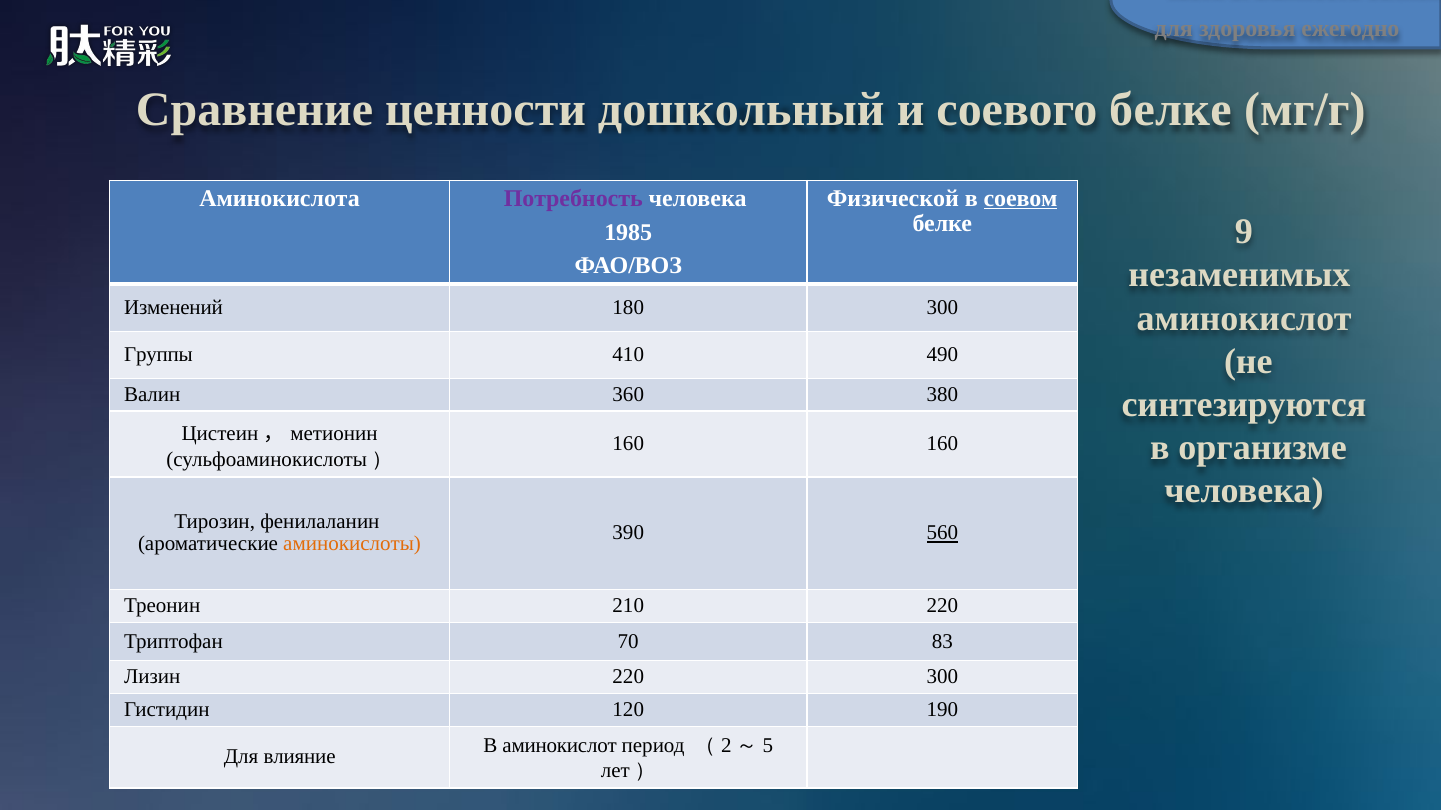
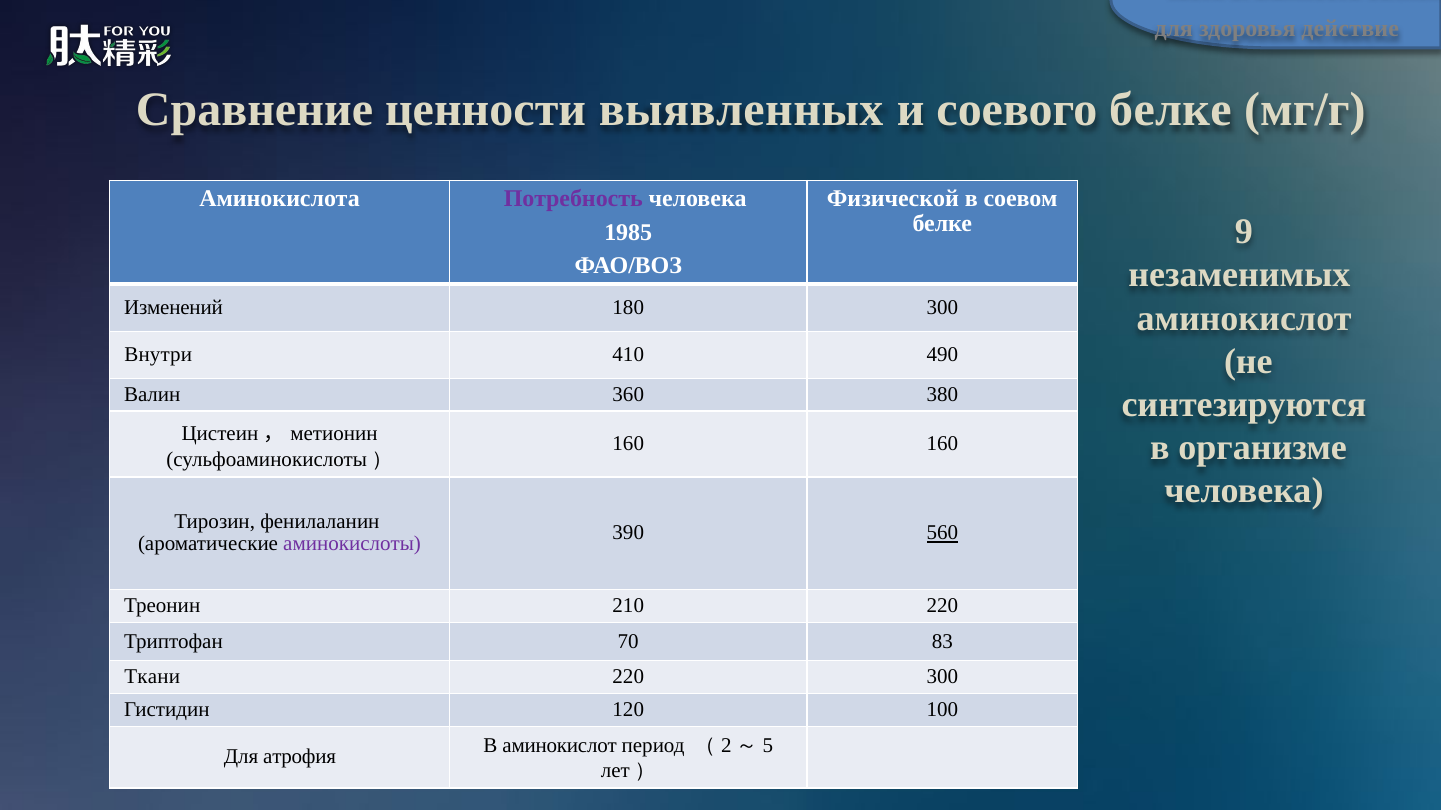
ежегодно: ежегодно -> действие (1350, 29)
дошкольный: дошкольный -> выявленных (741, 110)
соевом underline: present -> none (1021, 198)
Группы: Группы -> Внутри (158, 355)
аминокислоты colour: orange -> purple (352, 544)
Лизин: Лизин -> Ткани (152, 677)
190: 190 -> 100 (942, 710)
влияние: влияние -> атрофия (300, 757)
